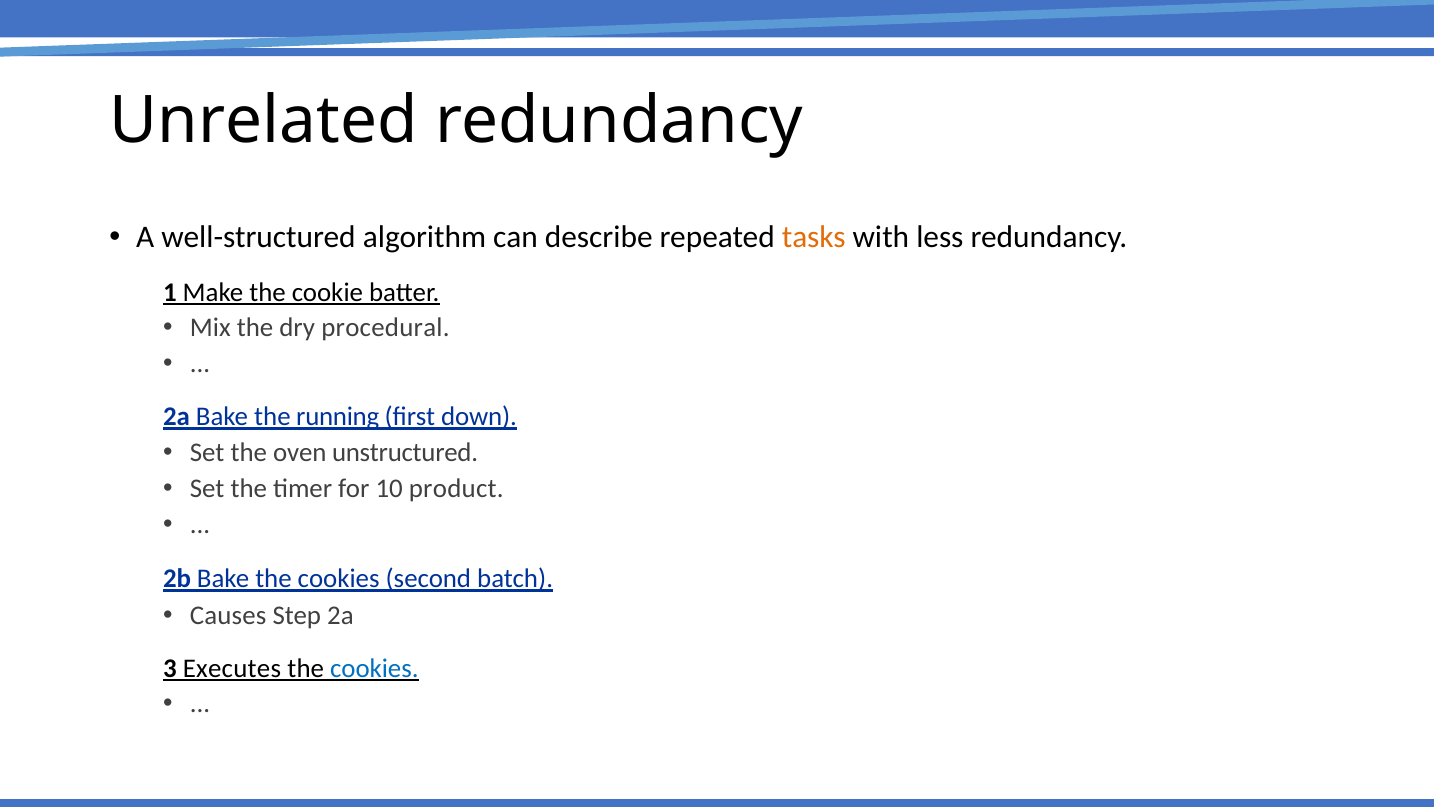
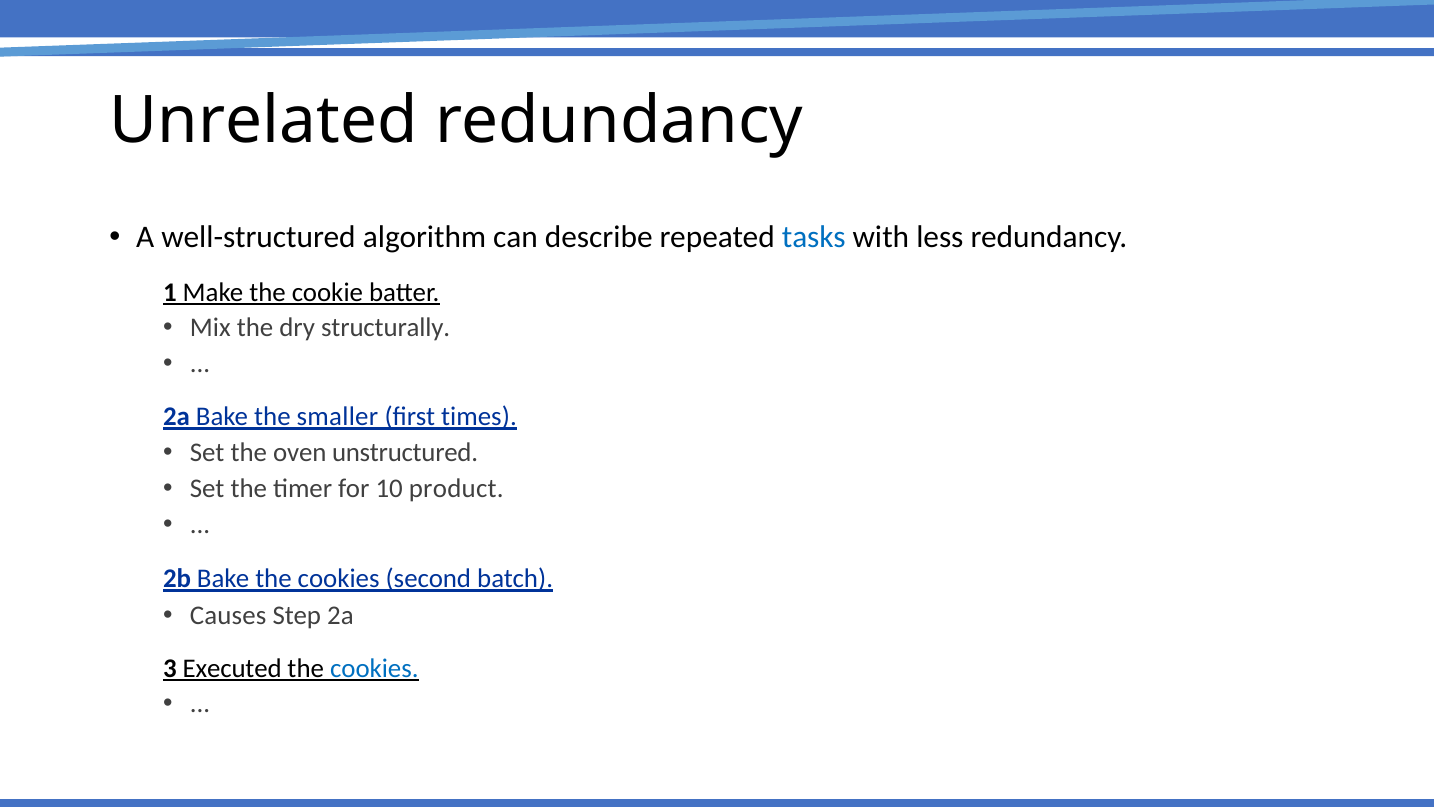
tasks colour: orange -> blue (814, 237)
procedural: procedural -> structurally (386, 328)
running: running -> smaller (337, 417)
down: down -> times (479, 417)
Executes: Executes -> Executed (232, 668)
